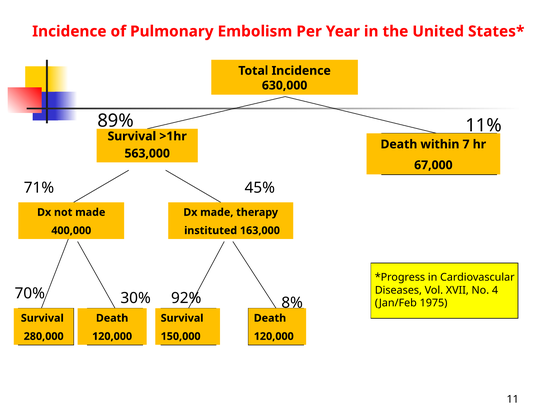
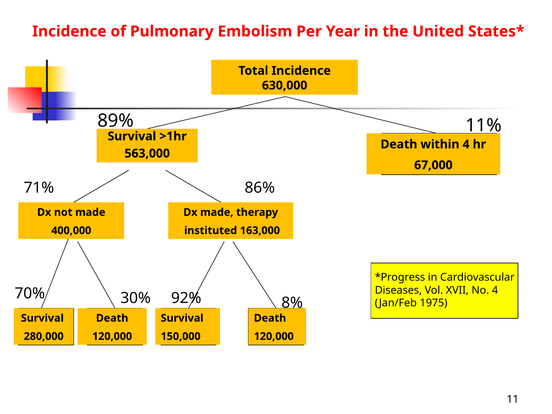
within 7: 7 -> 4 (466, 144)
45%: 45% -> 86% (260, 188)
